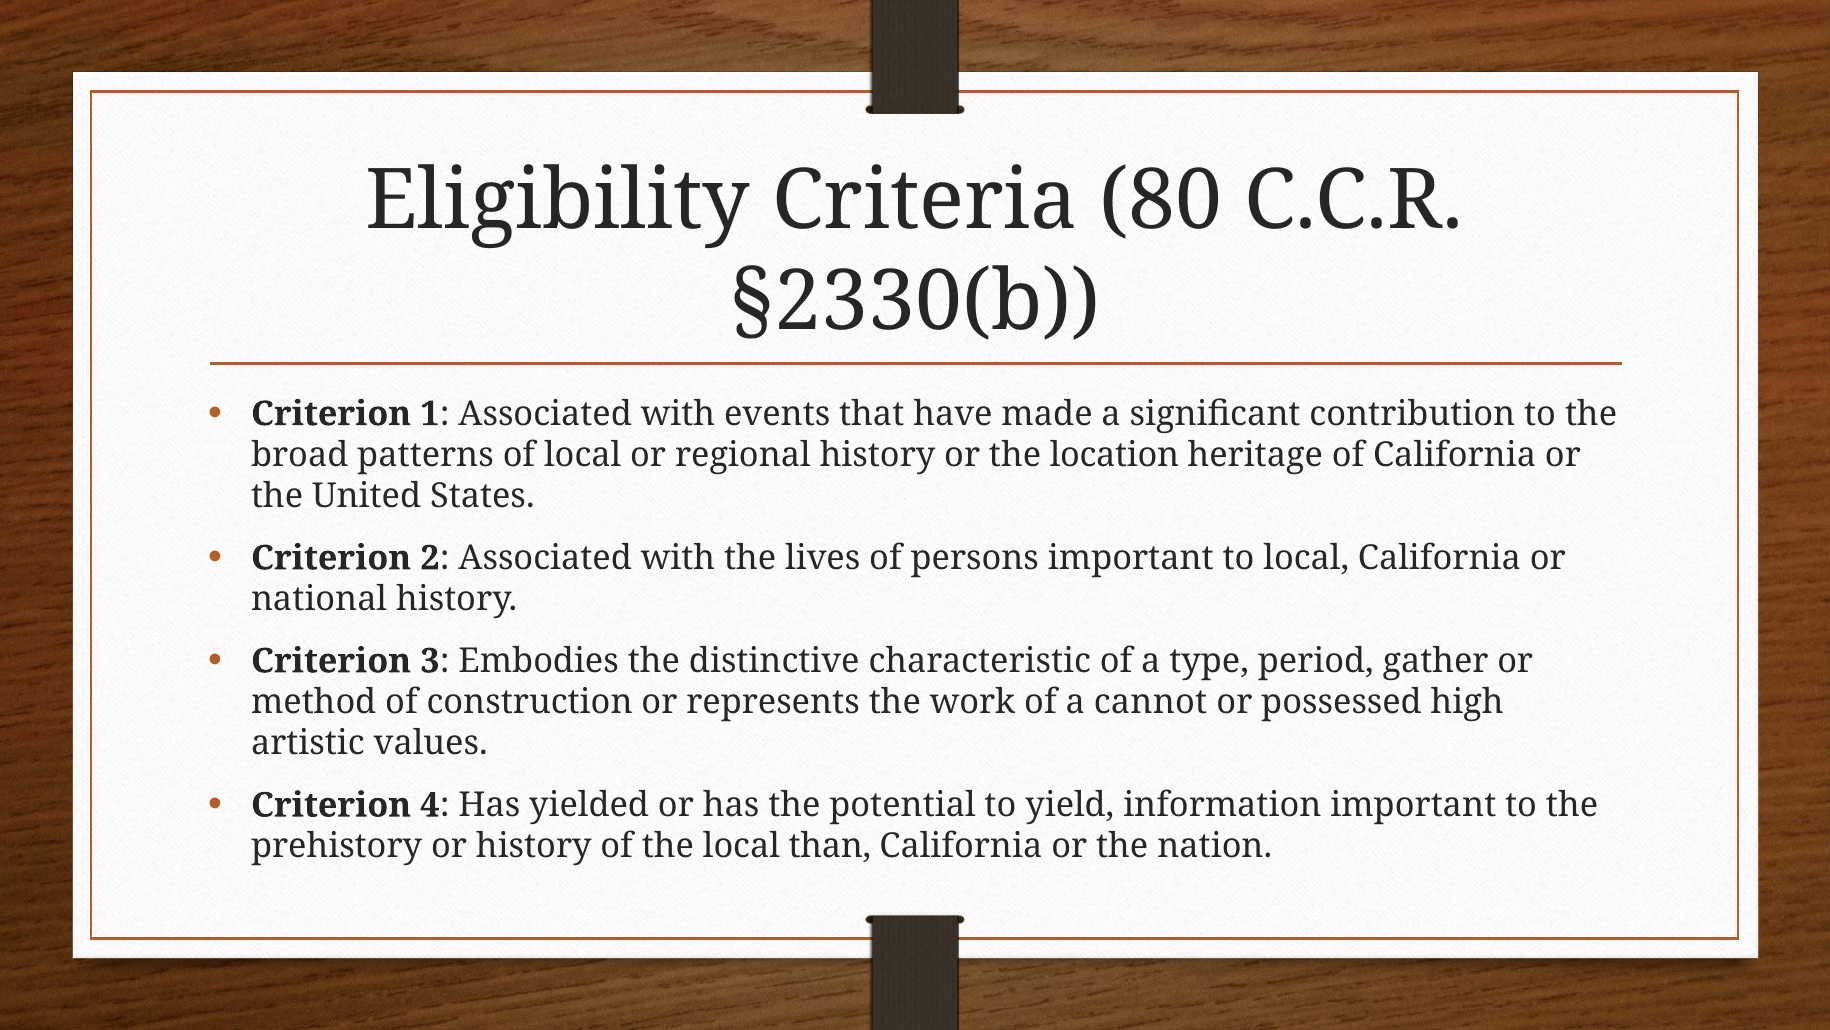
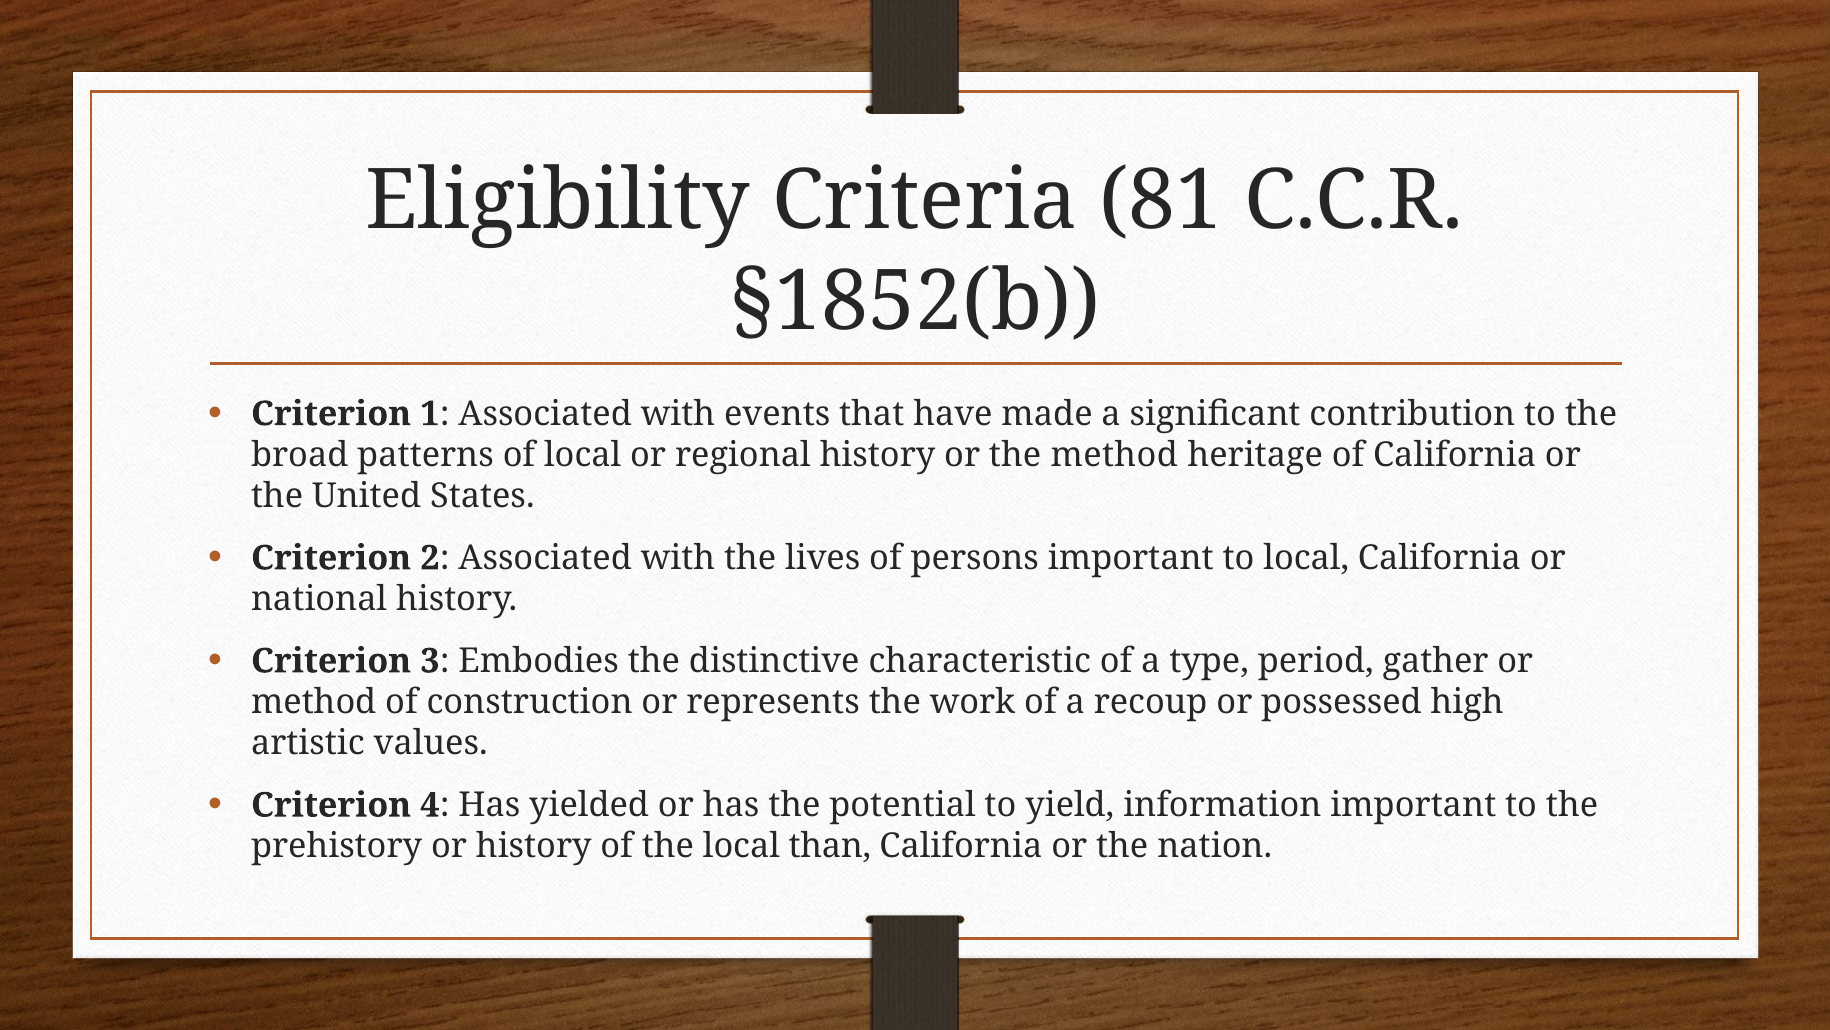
80: 80 -> 81 (1161, 201)
§2330(b: §2330(b -> §1852(b (915, 301)
the location: location -> method (1114, 455)
cannot: cannot -> recoup (1151, 702)
